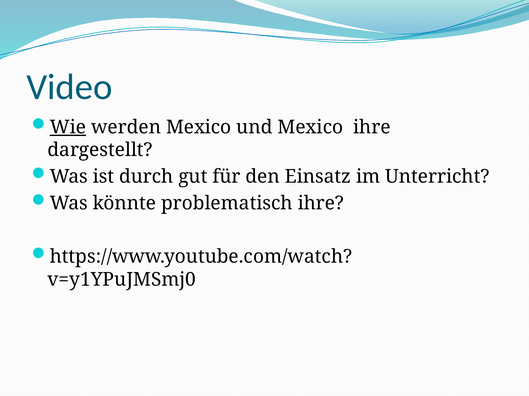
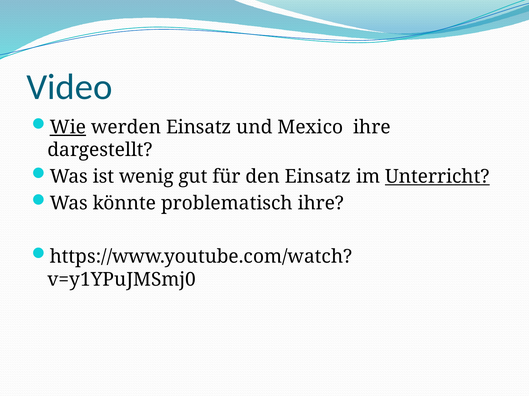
werden Mexico: Mexico -> Einsatz (199, 127)
durch: durch -> wenig (146, 177)
Unterricht underline: none -> present (437, 177)
